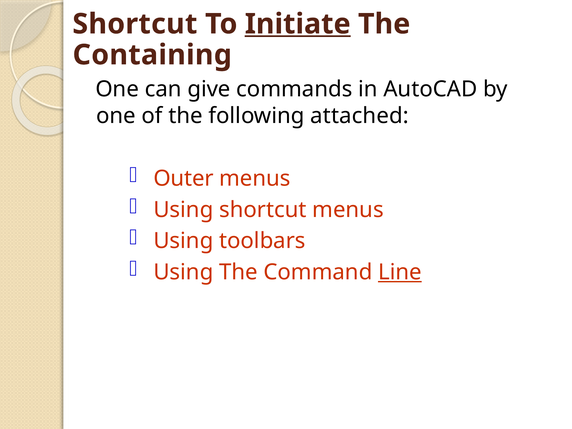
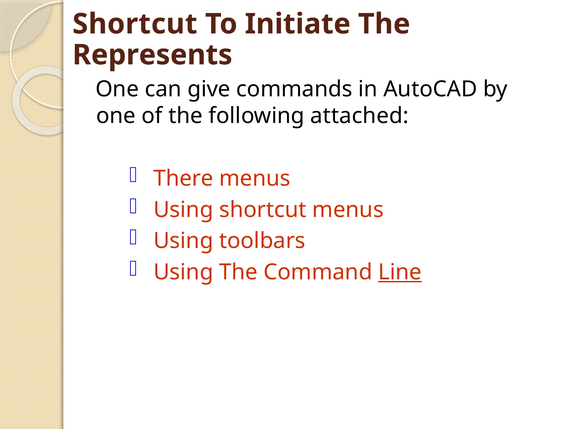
Initiate underline: present -> none (298, 24)
Containing: Containing -> Represents (152, 55)
Outer: Outer -> There (183, 179)
